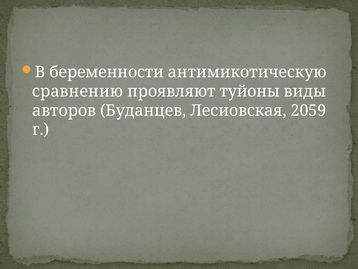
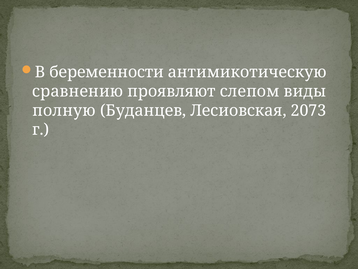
туйоны: туйоны -> слепом (250, 91)
авторов: авторов -> полную (64, 110)
2059: 2059 -> 2073 (308, 110)
